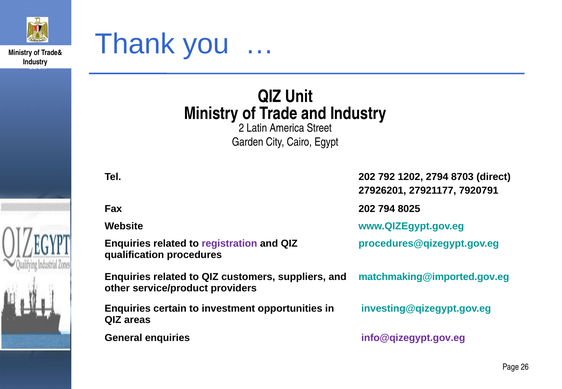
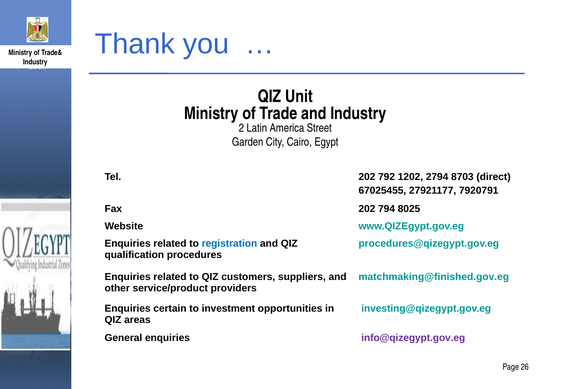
27926201: 27926201 -> 67025455 (382, 190)
registration colour: purple -> blue (229, 243)
matchmaking@imported.gov.eg: matchmaking@imported.gov.eg -> matchmaking@finished.gov.eg (434, 277)
